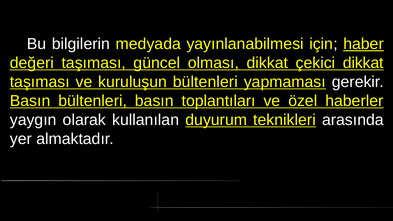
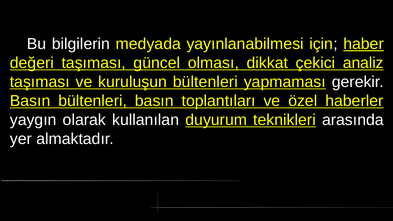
çekici dikkat: dikkat -> analiz (363, 63)
